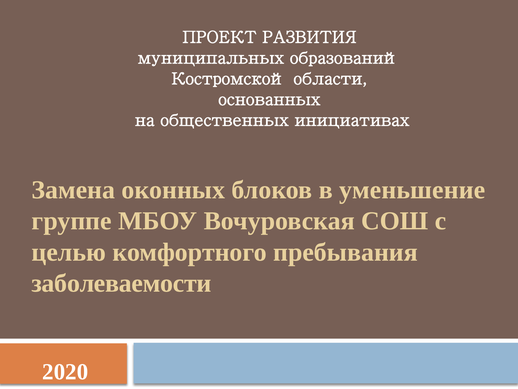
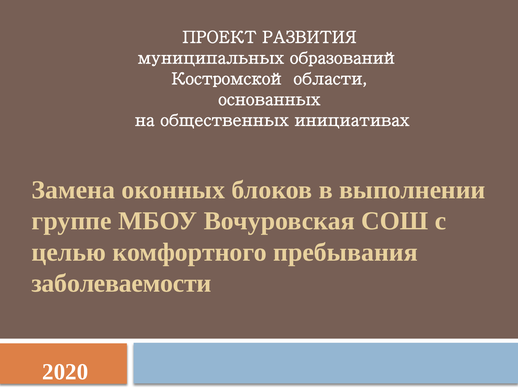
уменьшение: уменьшение -> выполнении (412, 190)
